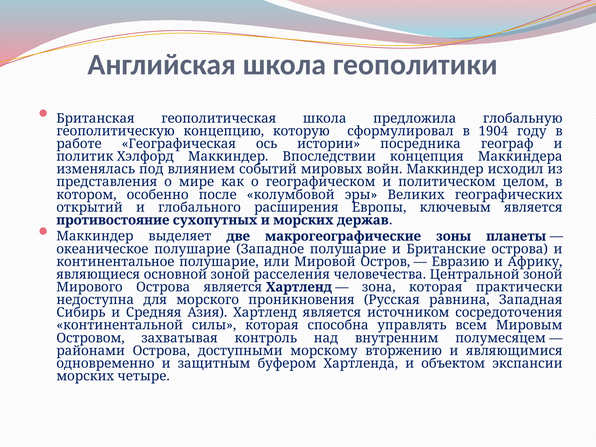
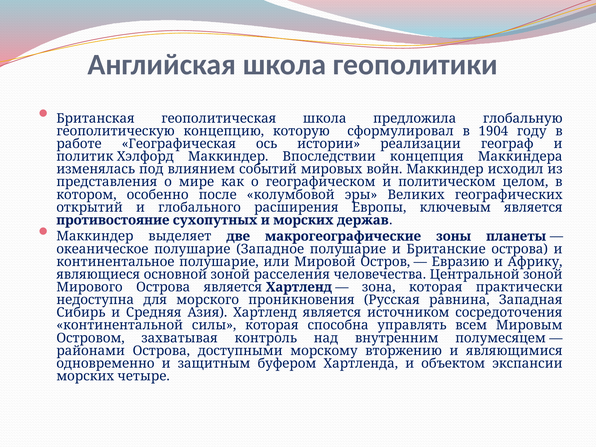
посредника: посредника -> реализации (421, 144)
